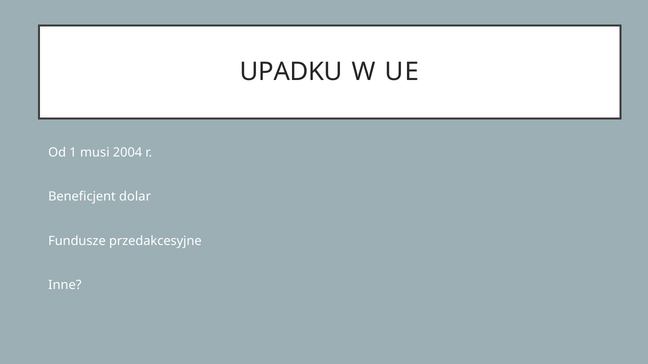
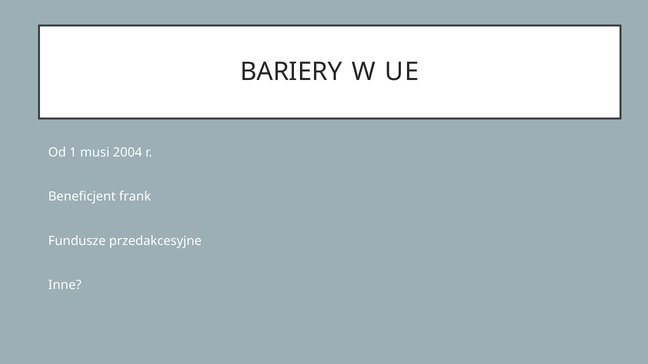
UPADKU: UPADKU -> BARIERY (291, 72)
dolar: dolar -> frank (135, 197)
